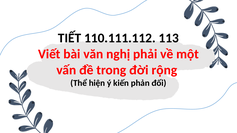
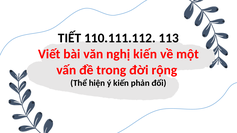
nghị phải: phải -> kiến (145, 54)
